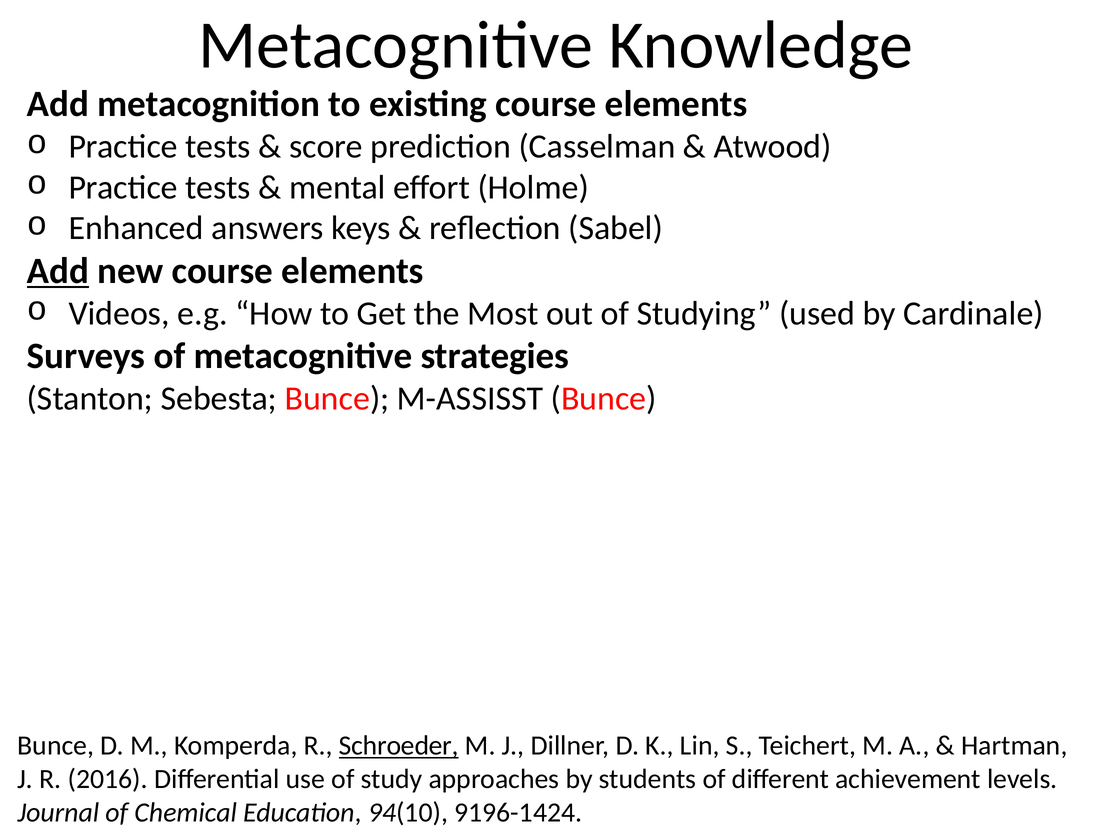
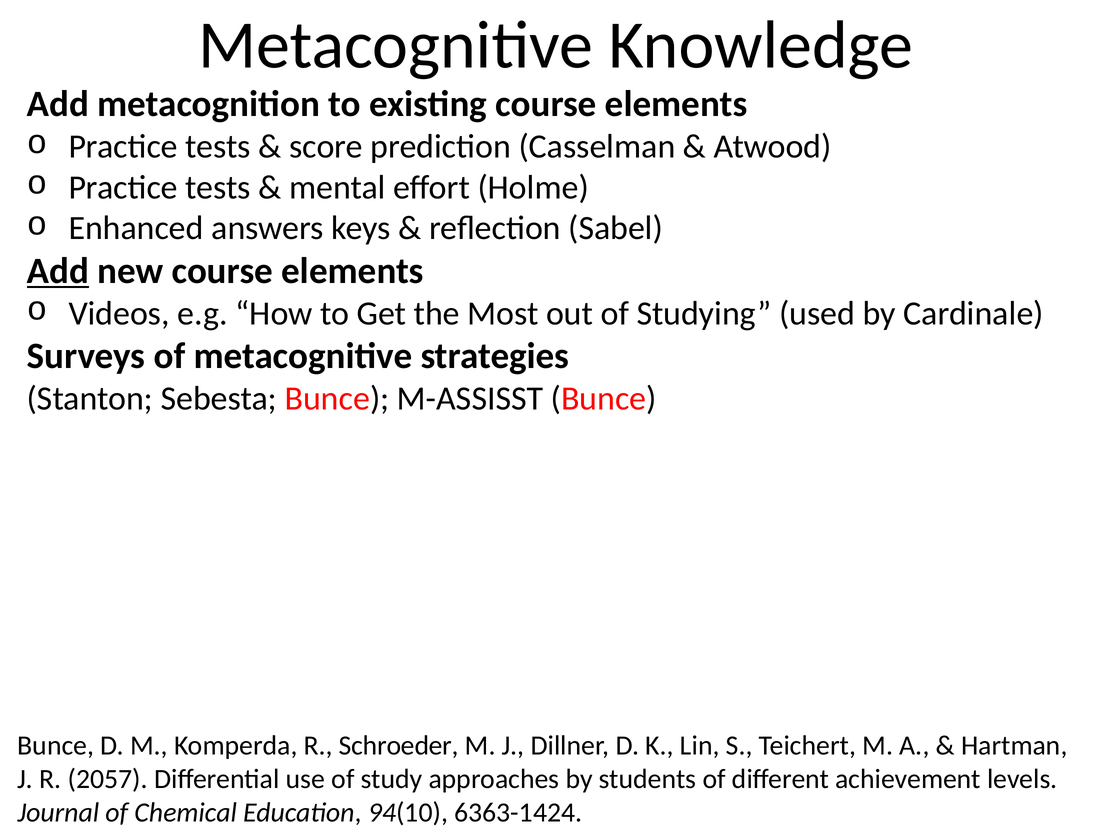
Schroeder underline: present -> none (399, 746)
2016: 2016 -> 2057 (108, 779)
9196-1424: 9196-1424 -> 6363-1424 (518, 812)
